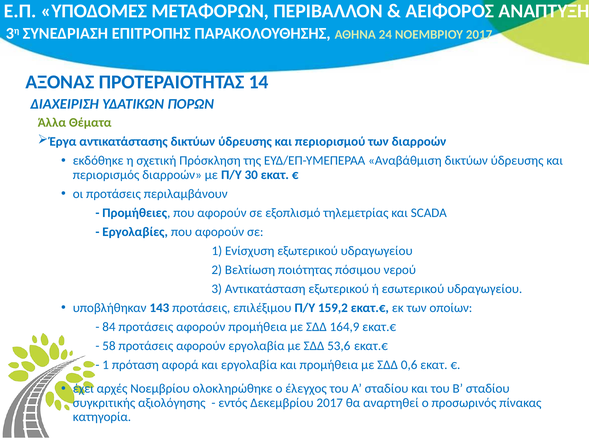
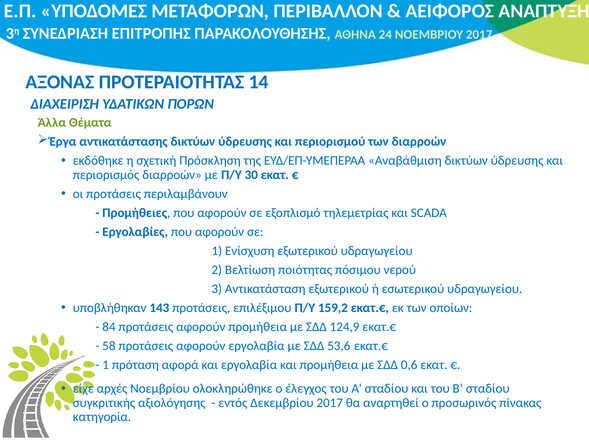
164,9: 164,9 -> 124,9 (345, 327)
έχει: έχει -> είχε (83, 389)
